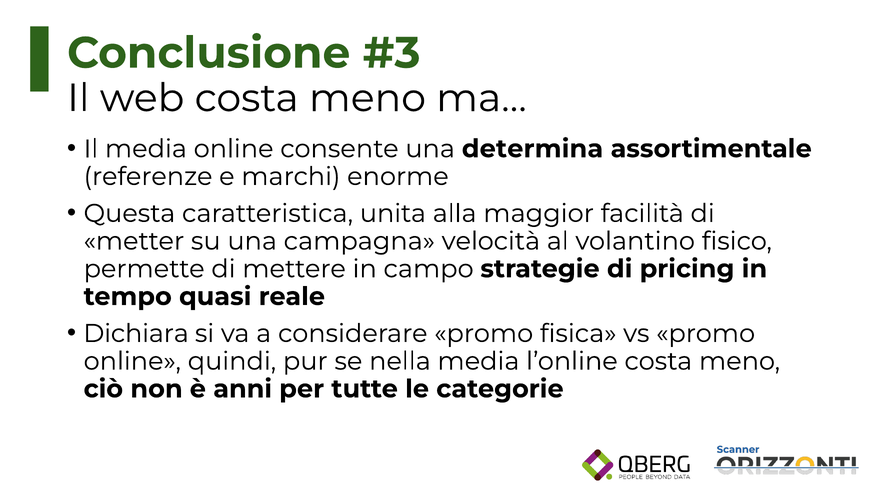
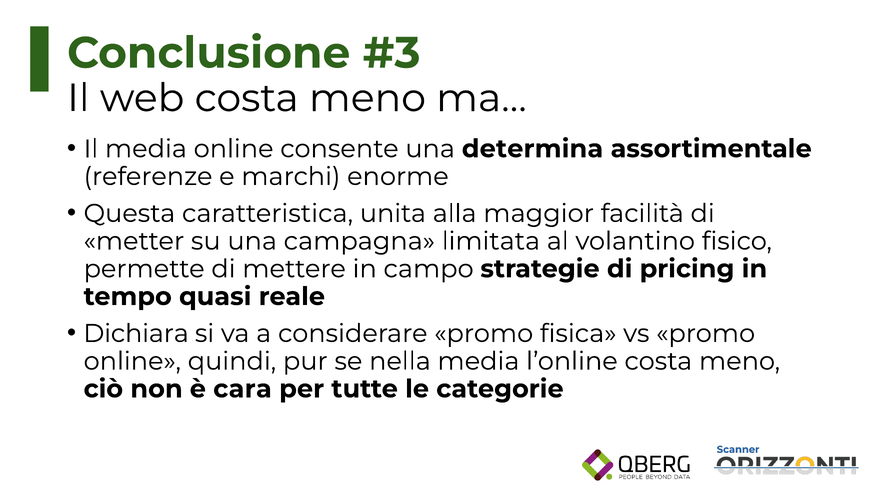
velocità: velocità -> limitata (491, 241)
anni: anni -> cara (242, 389)
